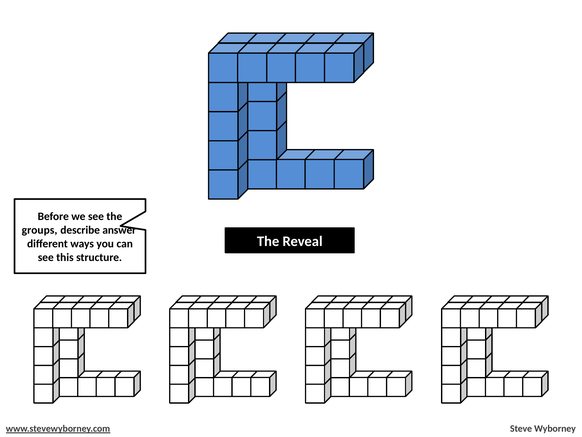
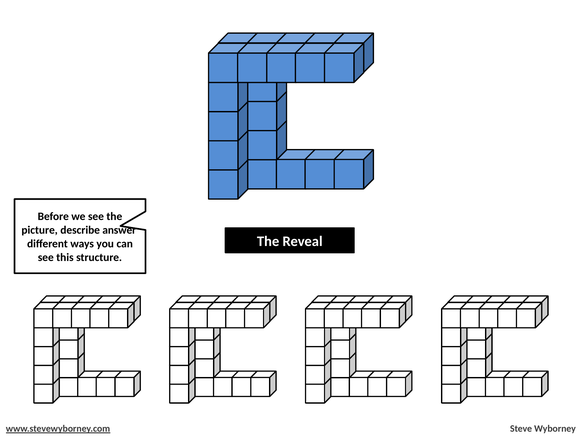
groups: groups -> picture (40, 230)
